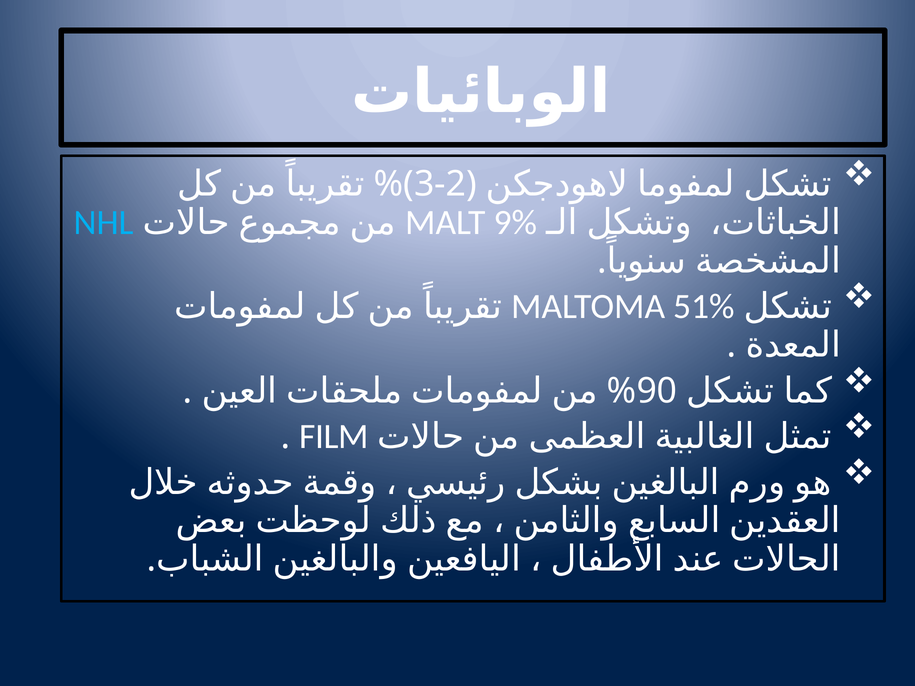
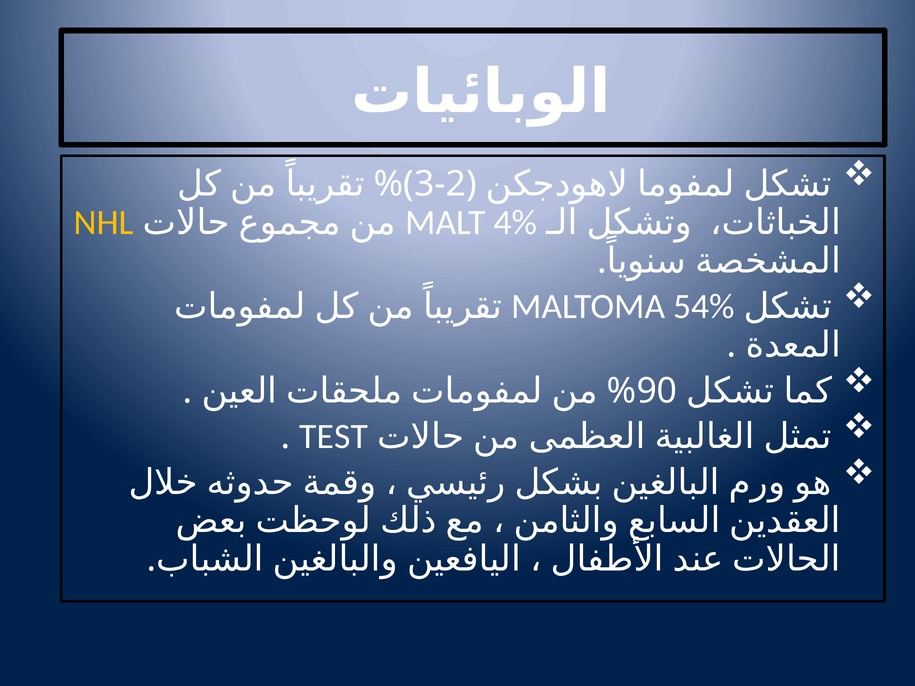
NHL colour: light blue -> yellow (104, 223)
9%: 9% -> 4% (515, 223)
51%: 51% -> 54% (704, 307)
FILM: FILM -> TEST (334, 437)
